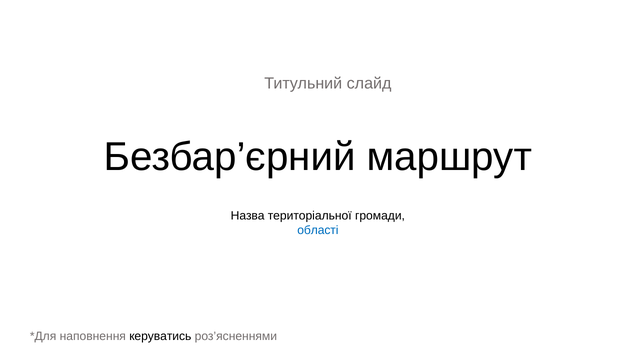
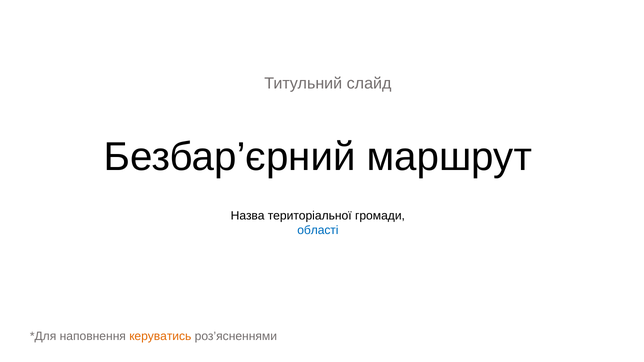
керуватись colour: black -> orange (160, 336)
